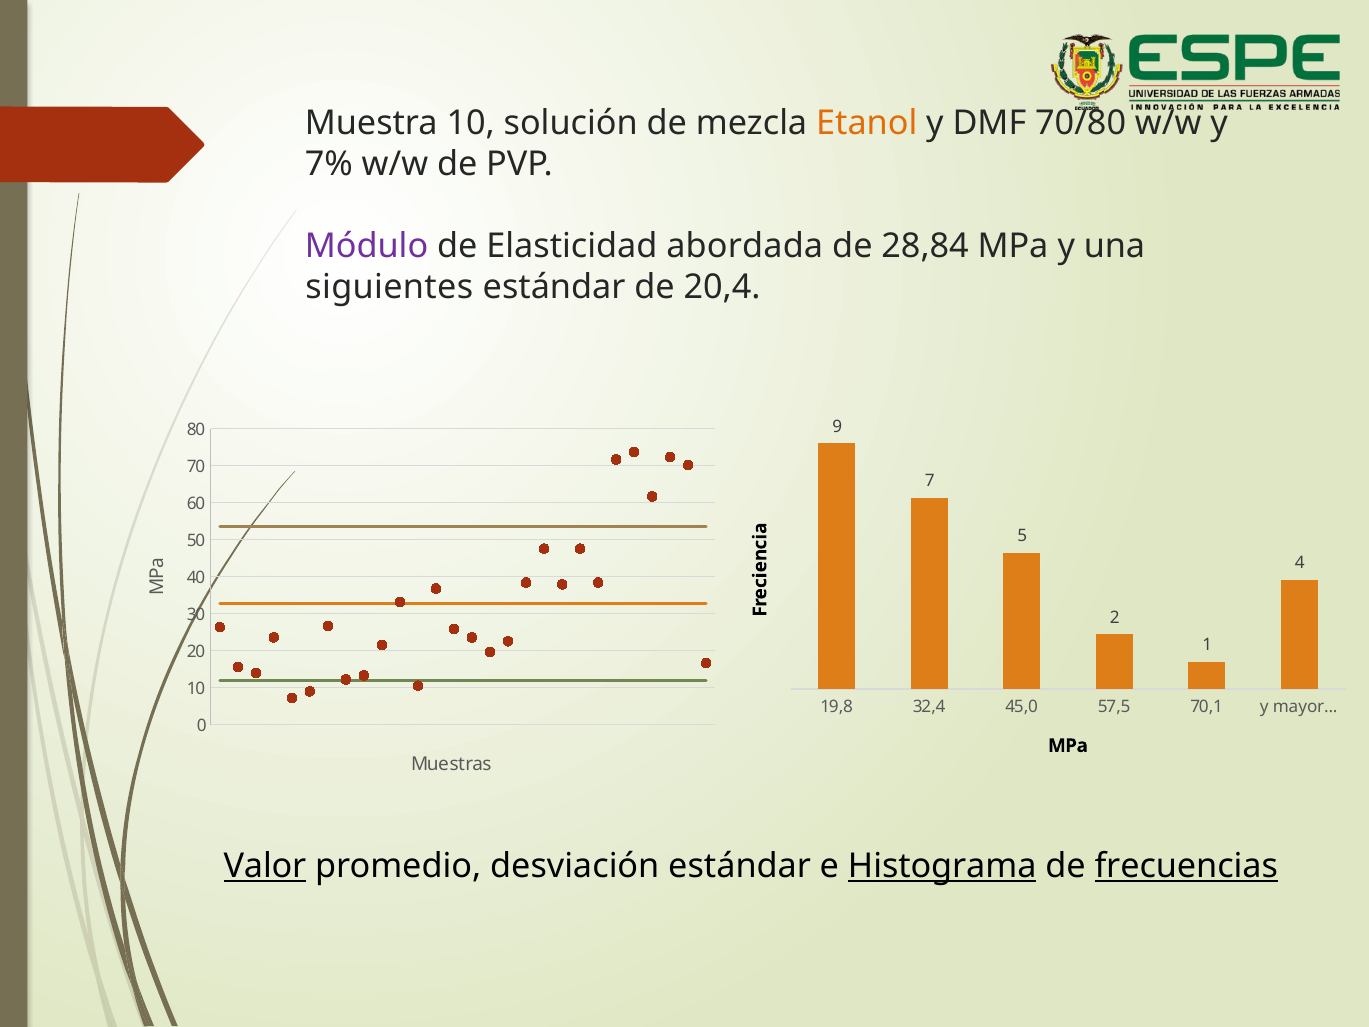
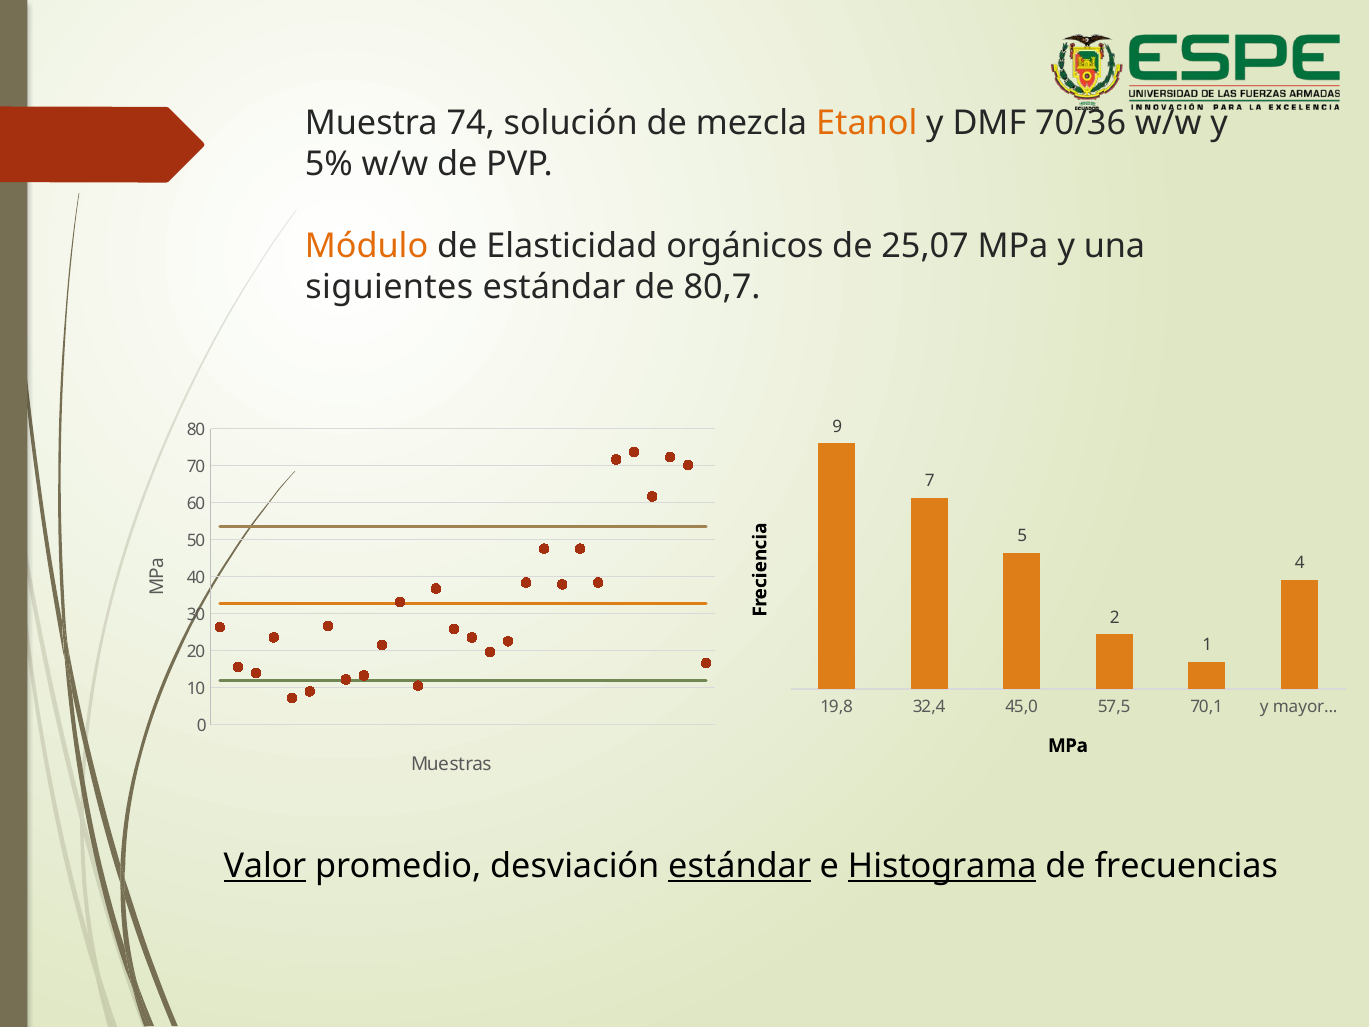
Muestra 10: 10 -> 74 (471, 123)
70/80: 70/80 -> 70/36 (1081, 123)
7%: 7% -> 5% (329, 164)
Módulo colour: purple -> orange (367, 246)
abordada: abordada -> orgánicos (745, 246)
28,84: 28,84 -> 25,07 (925, 246)
20,4: 20,4 -> 80,7 (722, 288)
estándar underline: none -> present (740, 866)
frecuencias underline: present -> none (1186, 866)
